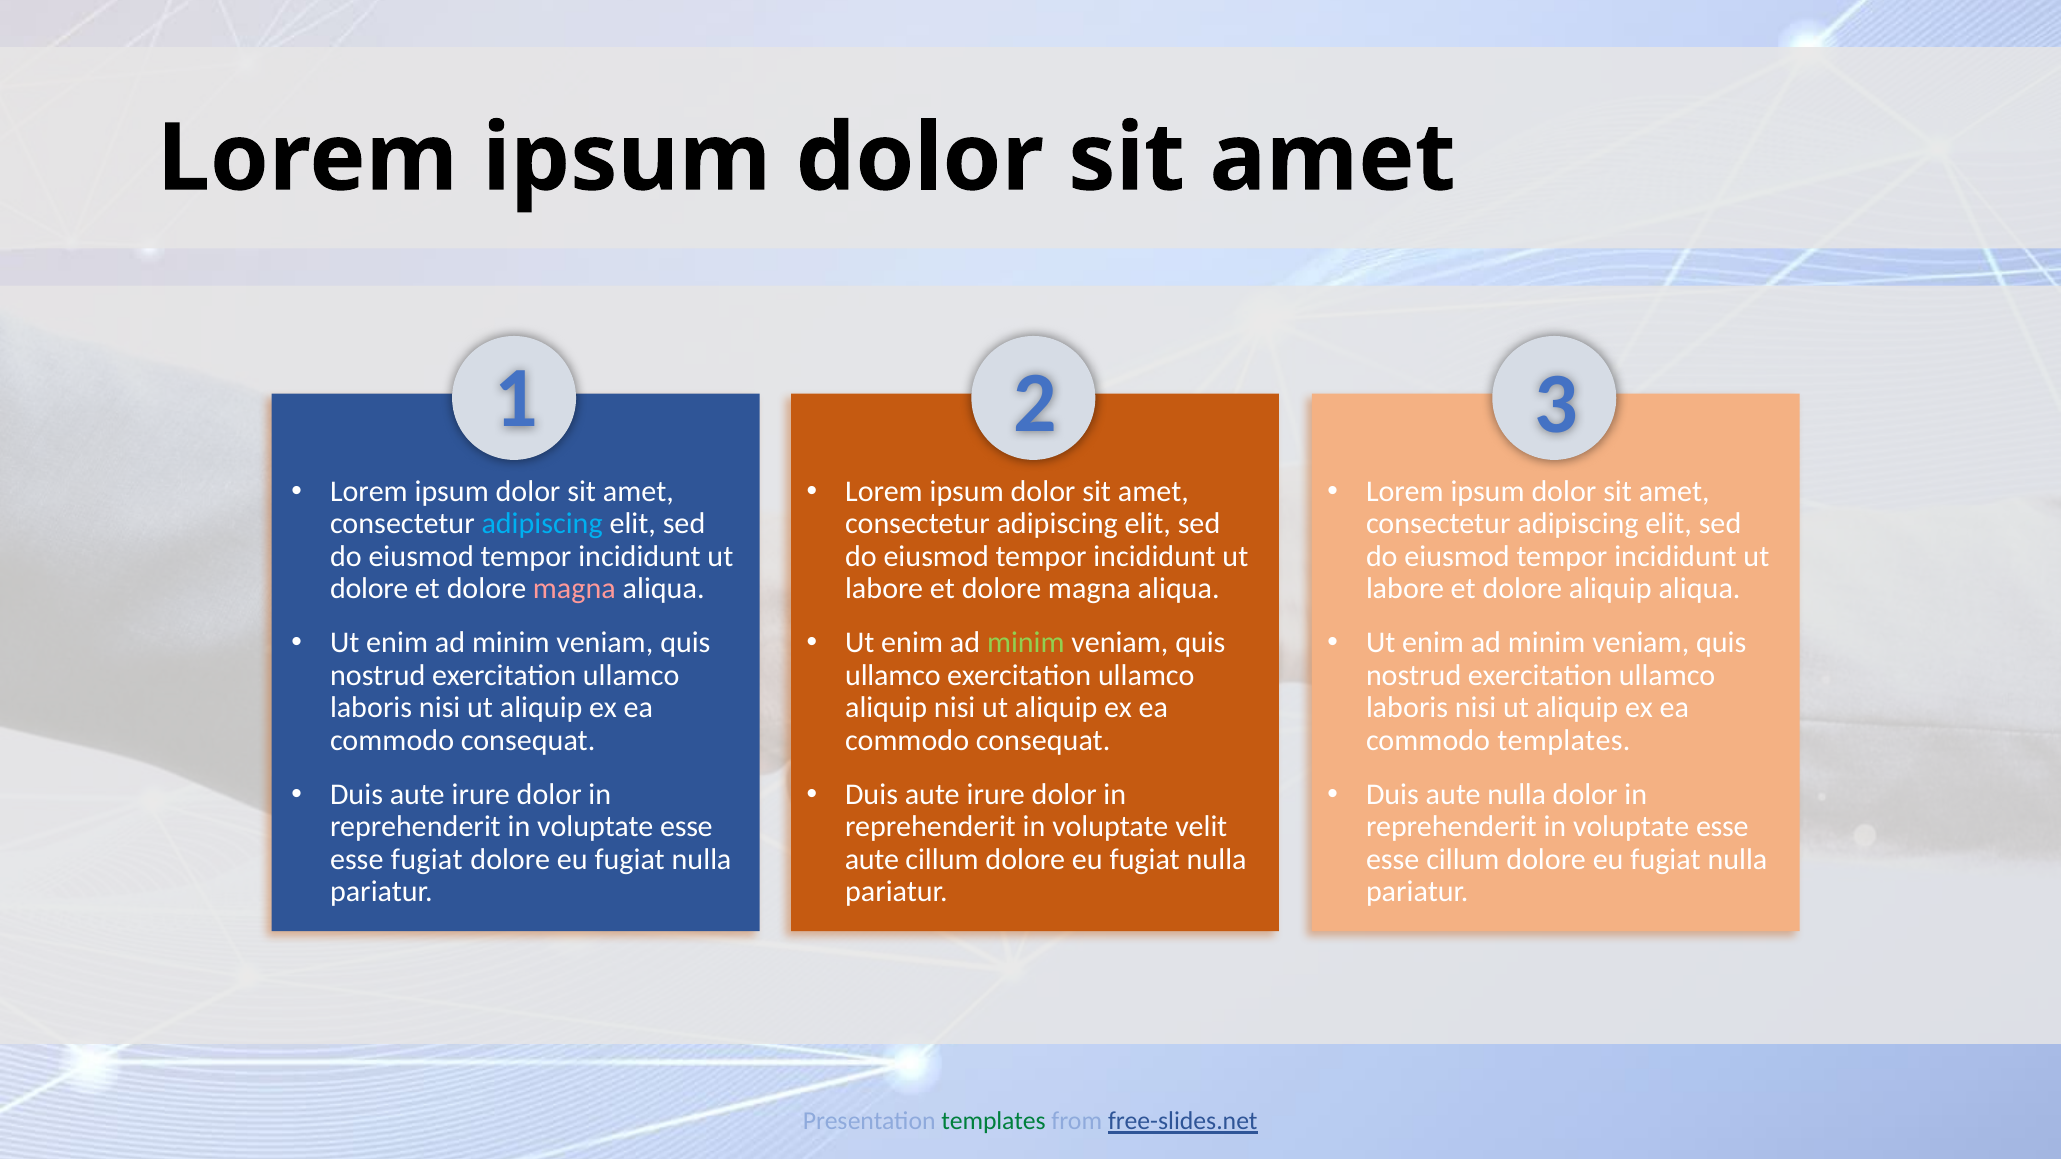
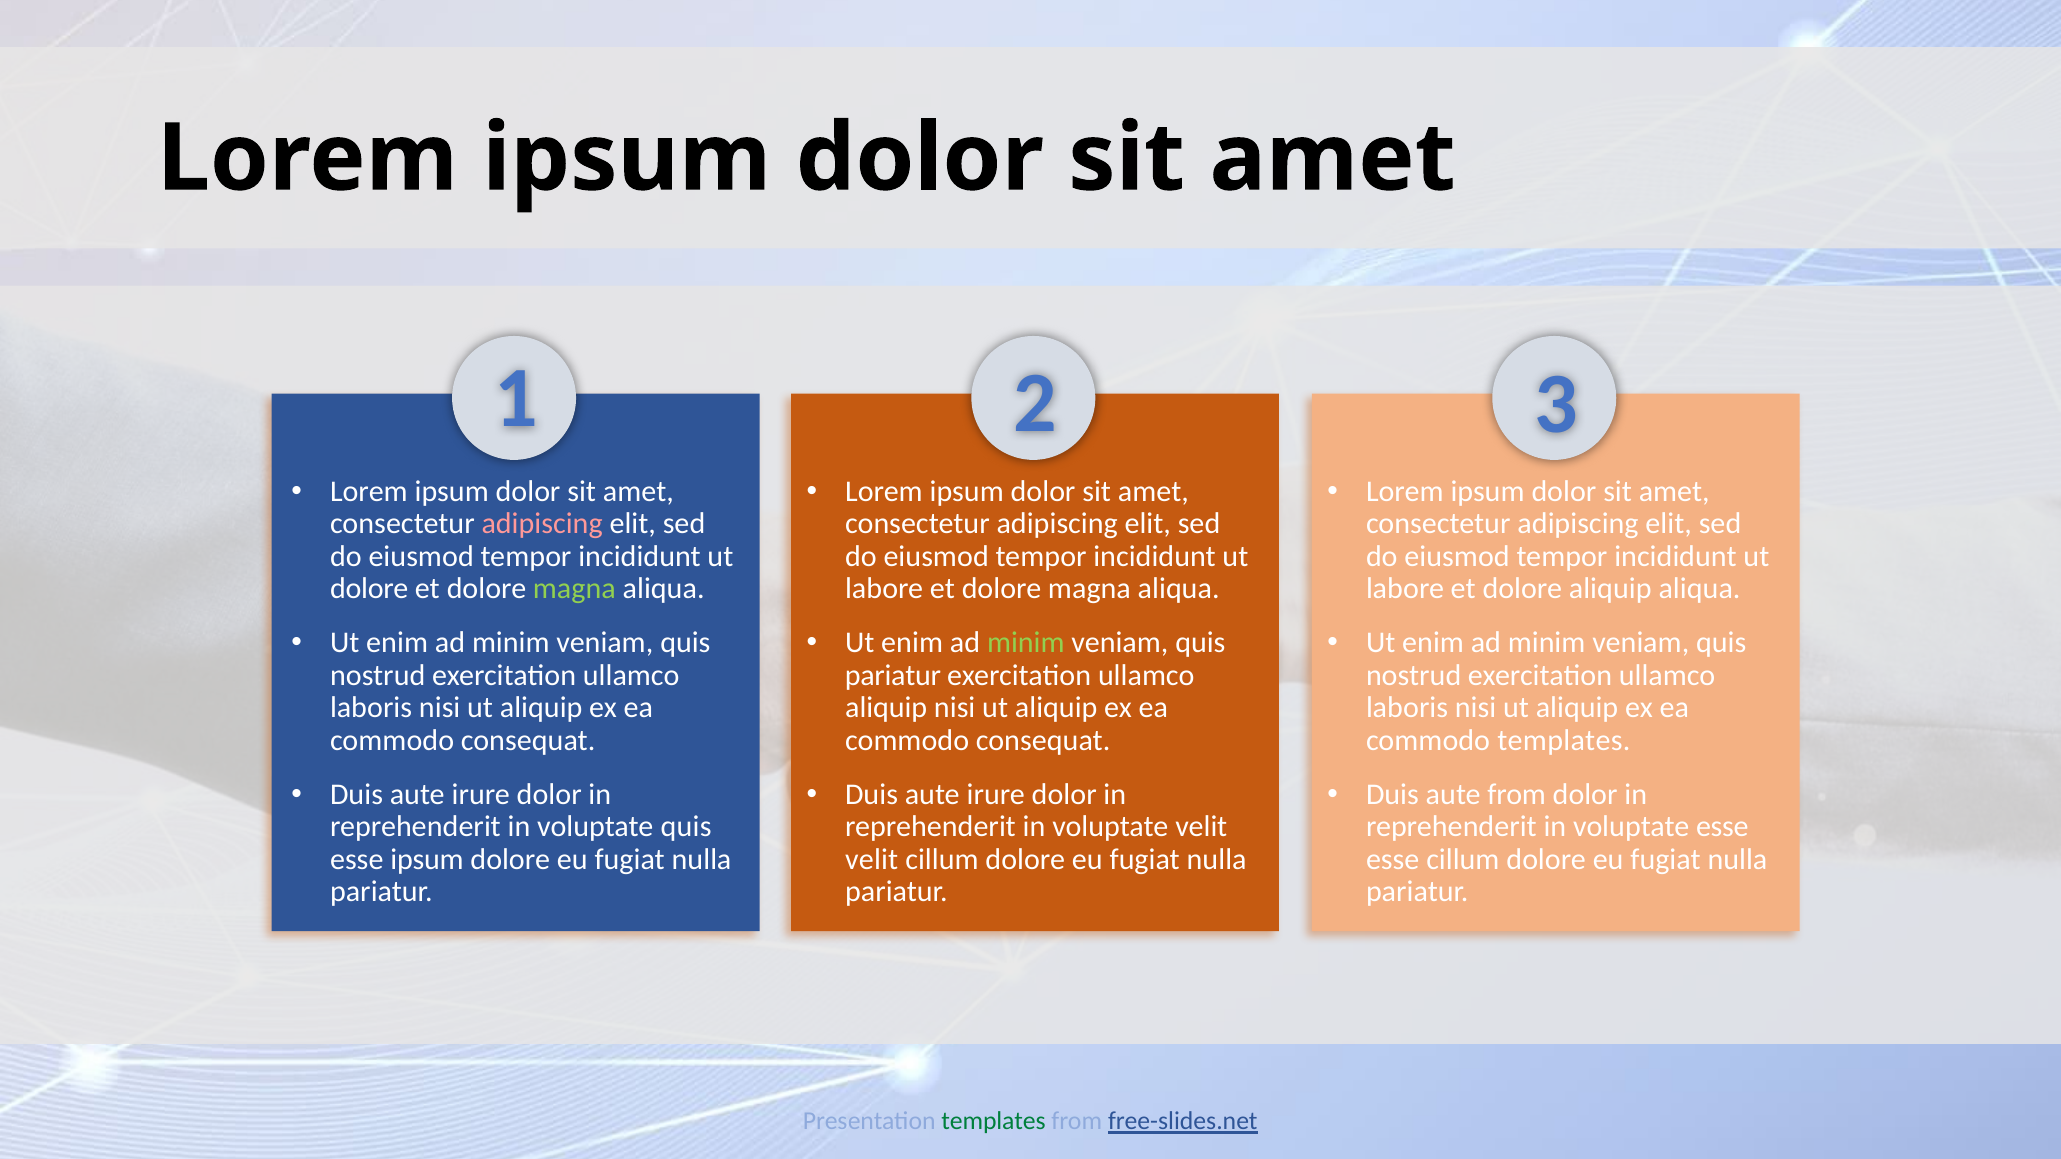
adipiscing colour: light blue -> pink (542, 524)
magna colour: pink -> light green (574, 589)
ullamco: ullamco -> pariatur (893, 675)
aute nulla: nulla -> from (1517, 794)
esse: esse -> quis (686, 827)
esse fugiat: fugiat -> ipsum (427, 859)
aute: aute -> velit (872, 859)
